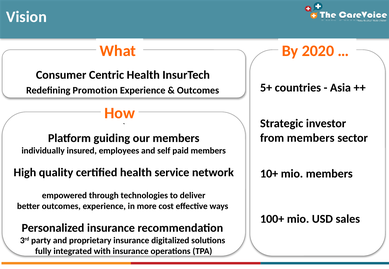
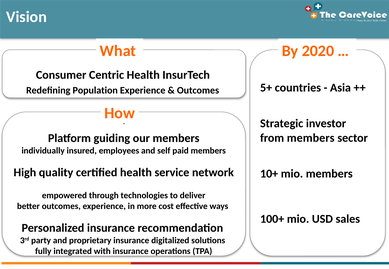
Promotion: Promotion -> Population (95, 90)
